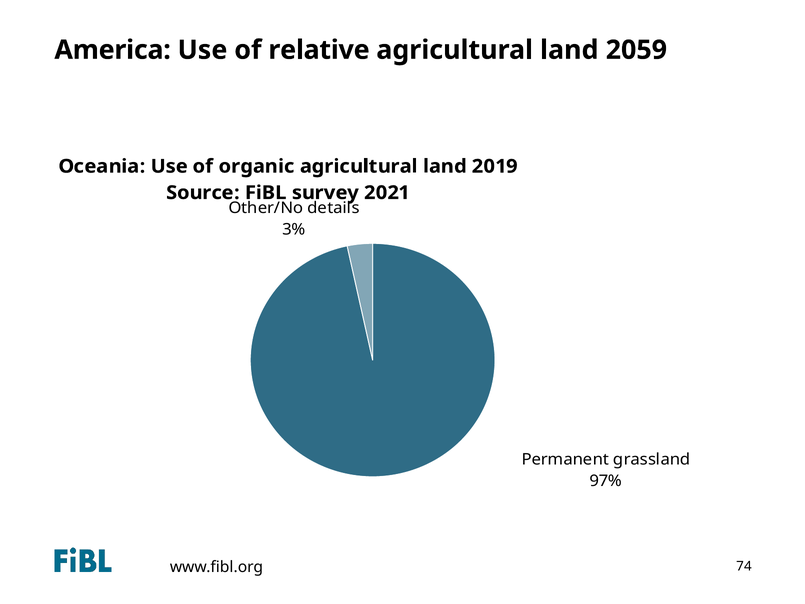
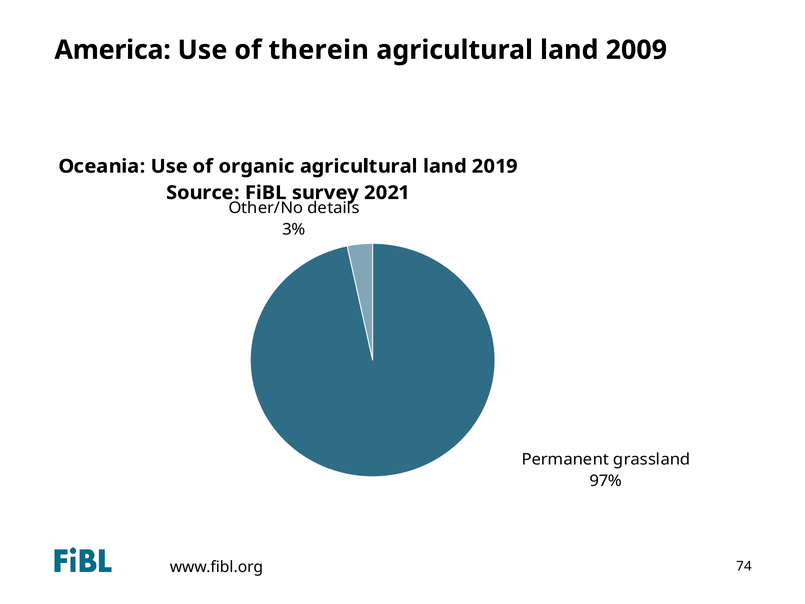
relative: relative -> therein (319, 50)
2059: 2059 -> 2009 (636, 50)
